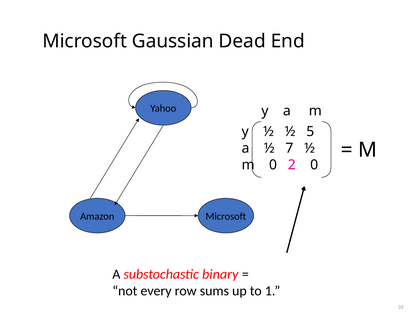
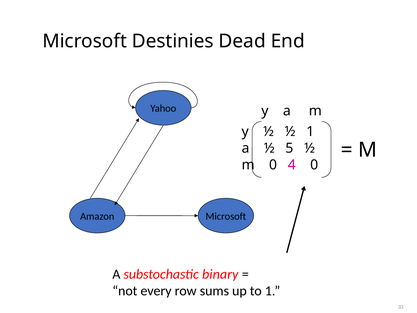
Gaussian: Gaussian -> Destinies (173, 41)
½ 5: 5 -> 1 (310, 132)
7: 7 -> 5 (289, 148)
2: 2 -> 4 (292, 165)
